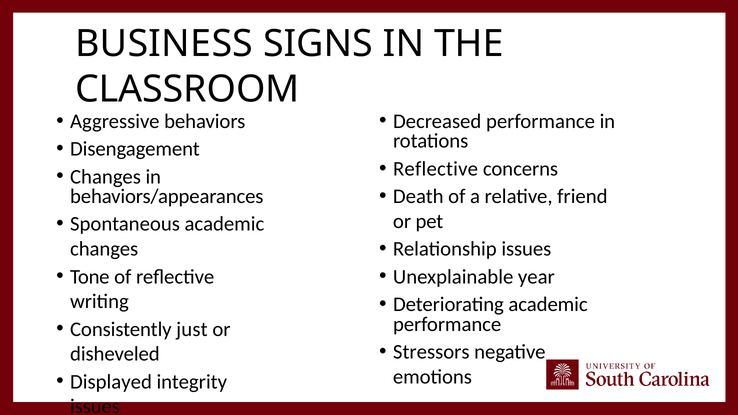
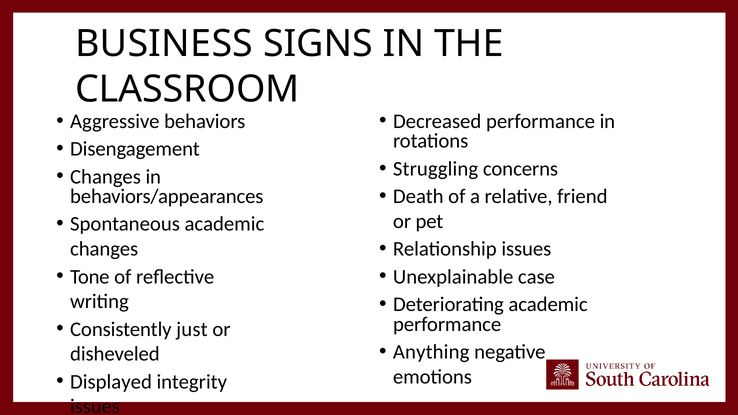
Reflective: Reflective -> Struggling (436, 169)
year: year -> case (536, 277)
Stressors: Stressors -> Anything (431, 352)
